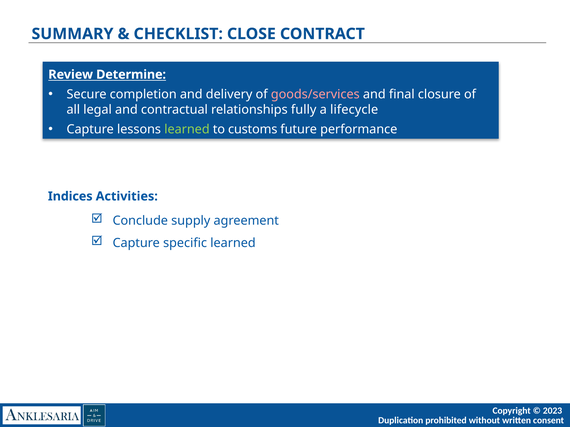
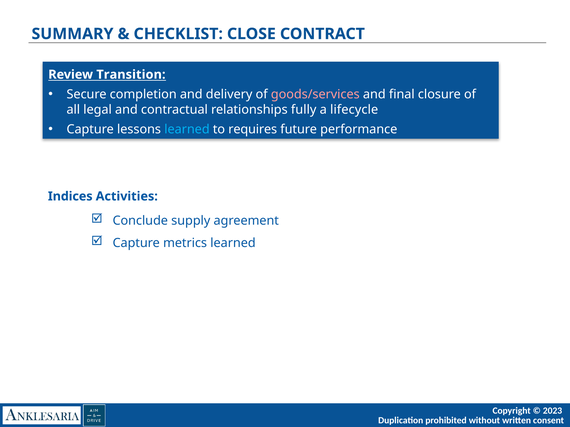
Determine: Determine -> Transition (131, 75)
learned colour: light green -> light blue (187, 129)
customs: customs -> requires (253, 129)
specific: specific -> metrics (185, 243)
